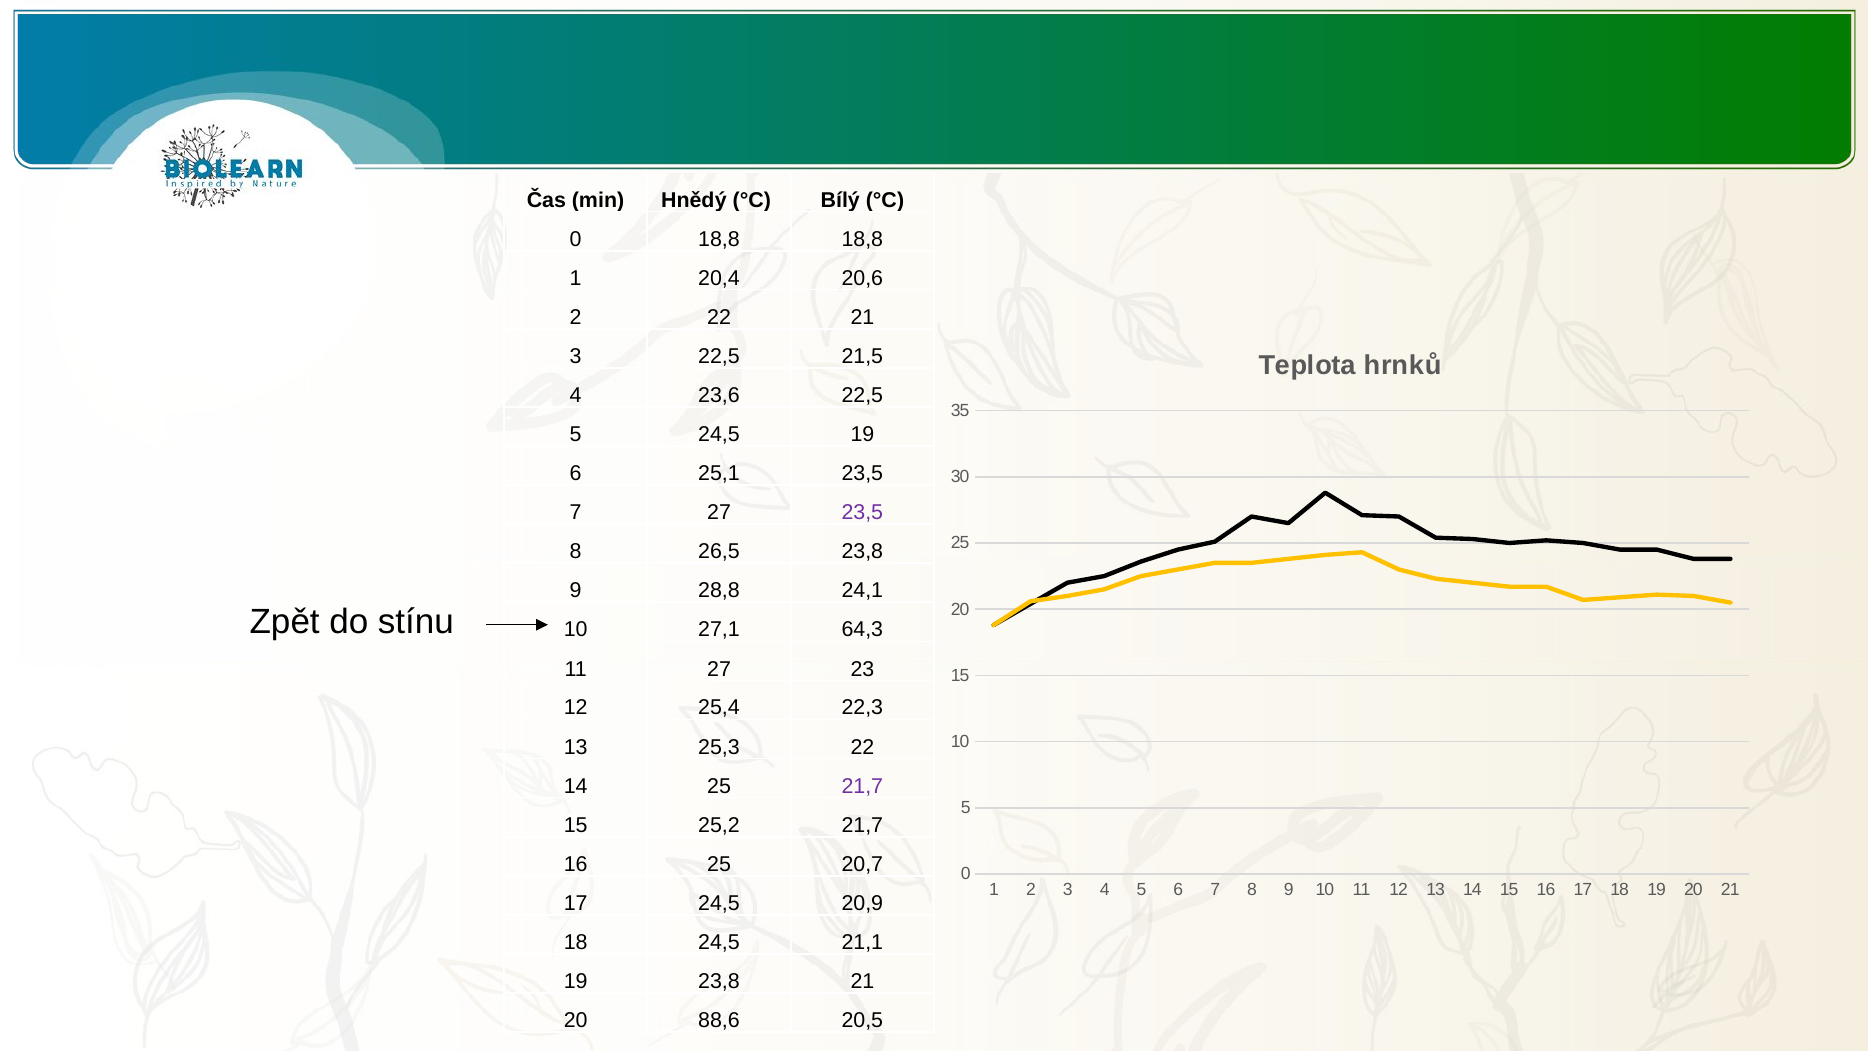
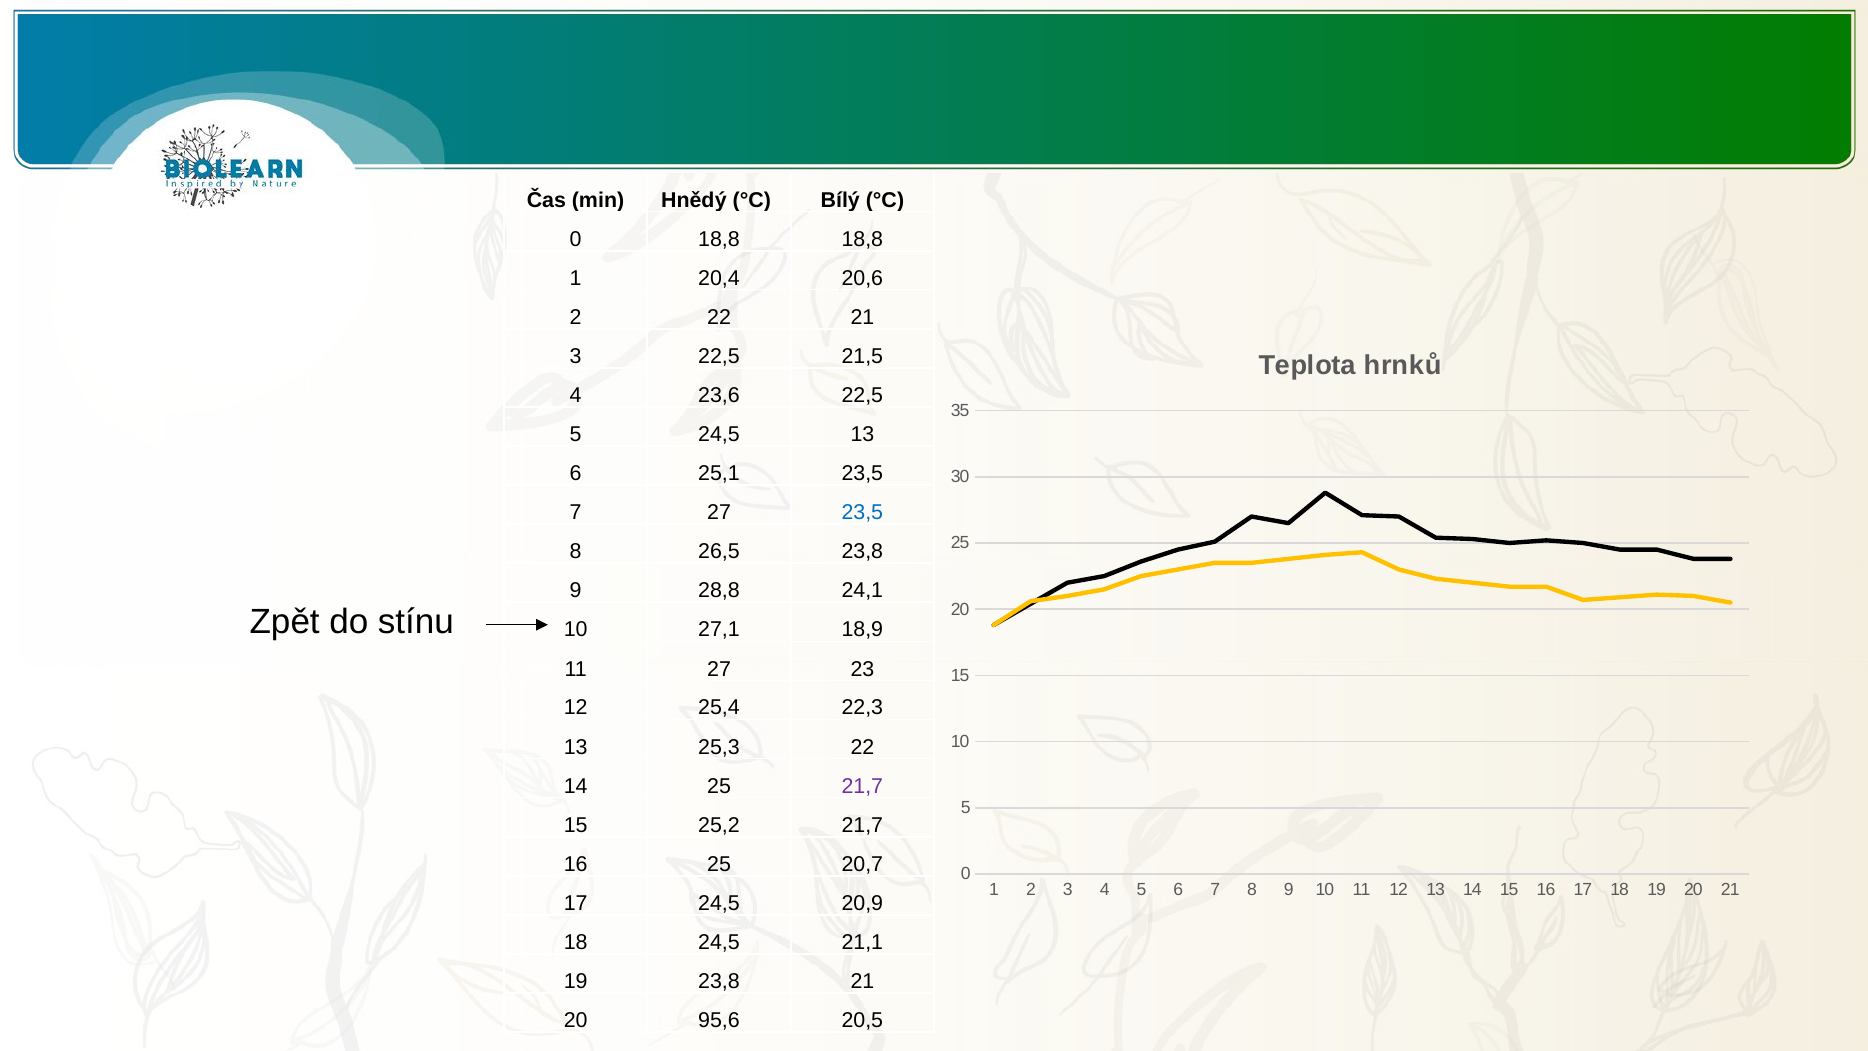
24,5 19: 19 -> 13 (862, 434)
23,5 colour: purple -> blue (862, 512)
64,3: 64,3 -> 18,9 (862, 630)
88,6: 88,6 -> 95,6 (719, 1020)
